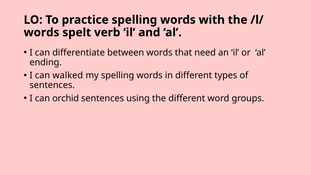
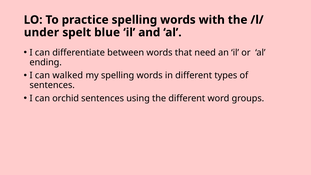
words: words -> under (41, 32)
verb: verb -> blue (107, 32)
